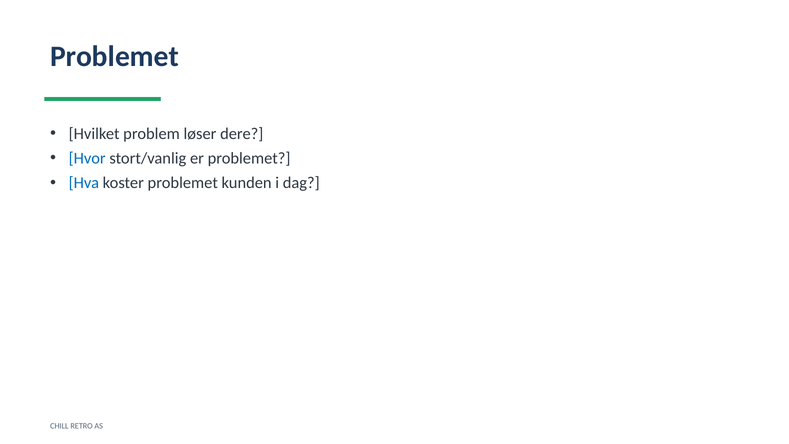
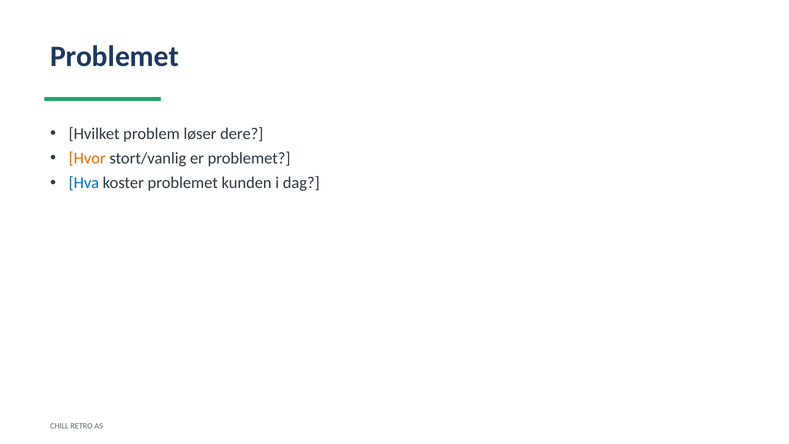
Hvor colour: blue -> orange (87, 158)
